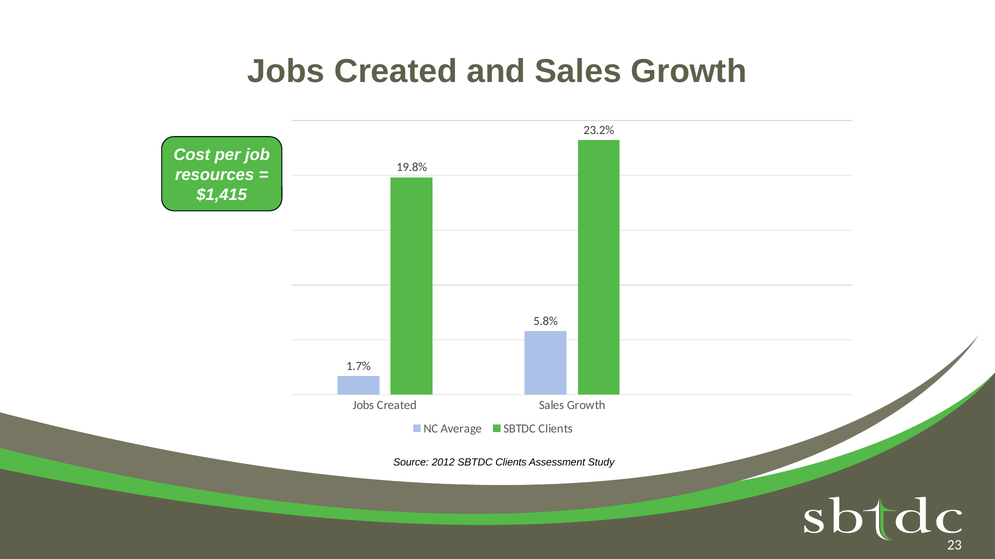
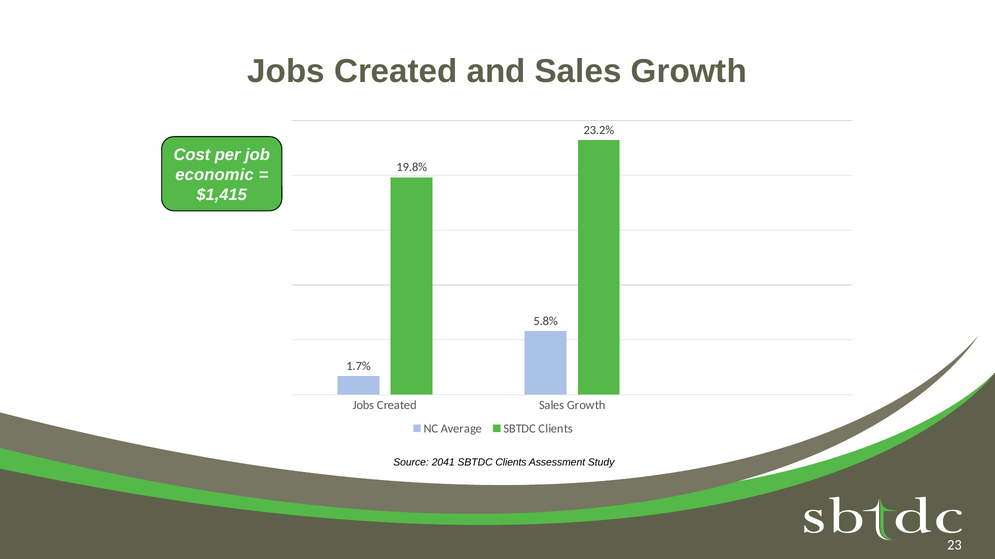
resources: resources -> economic (215, 175)
2012: 2012 -> 2041 (443, 463)
